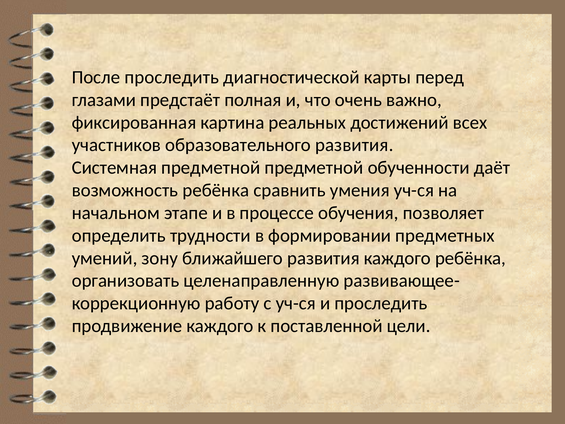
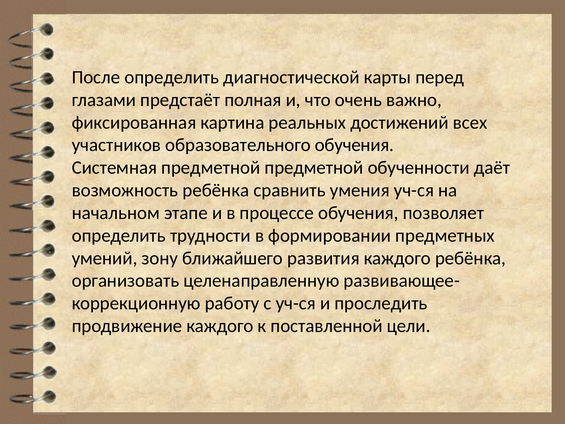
После проследить: проследить -> определить (172, 77)
образовательного развития: развития -> обучения (354, 145)
